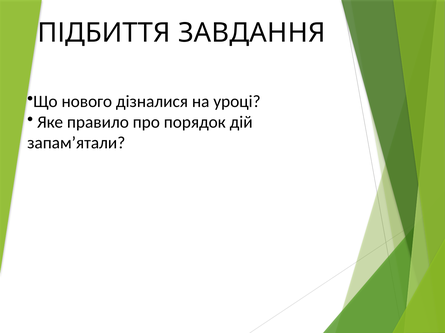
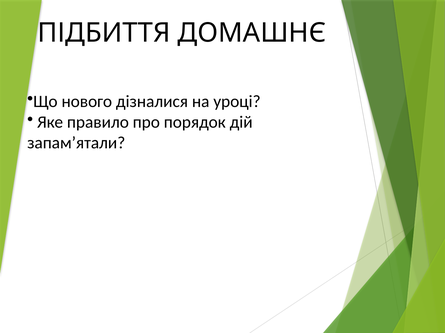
ЗАВДАННЯ: ЗАВДАННЯ -> ДОМАШНЄ (252, 33)
